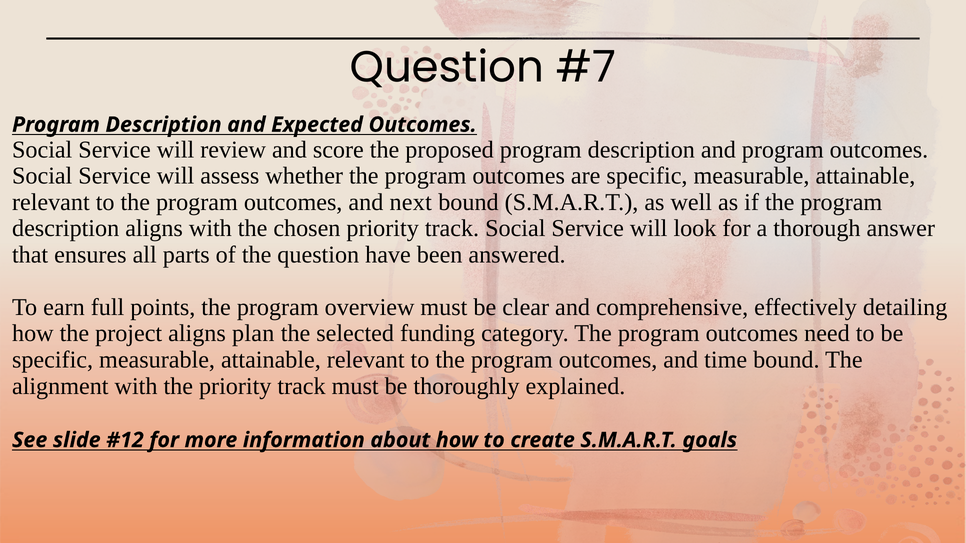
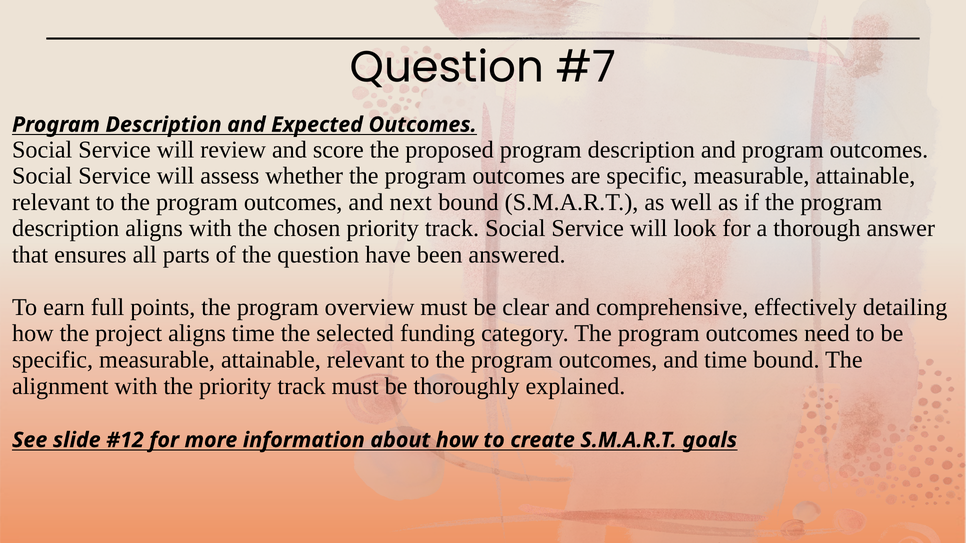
aligns plan: plan -> time (253, 334)
